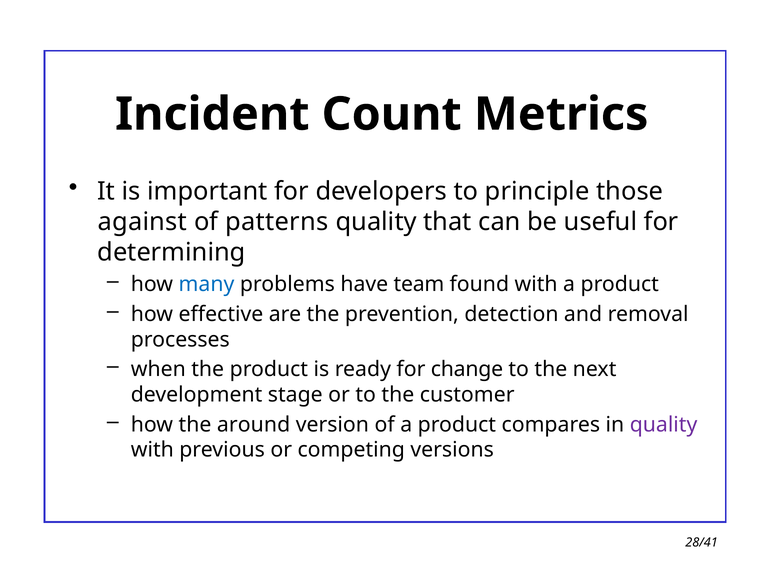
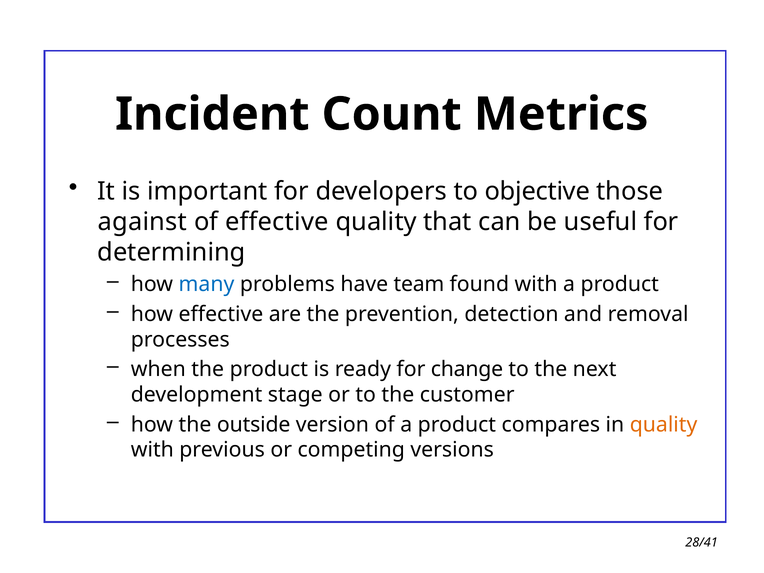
principle: principle -> objective (537, 191)
of patterns: patterns -> effective (277, 222)
around: around -> outside (254, 425)
quality colour: purple -> orange (664, 425)
